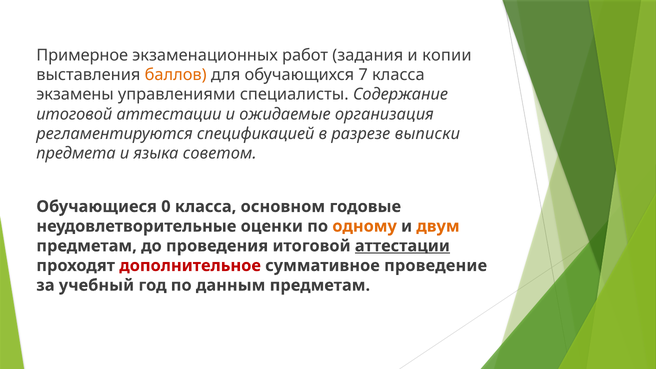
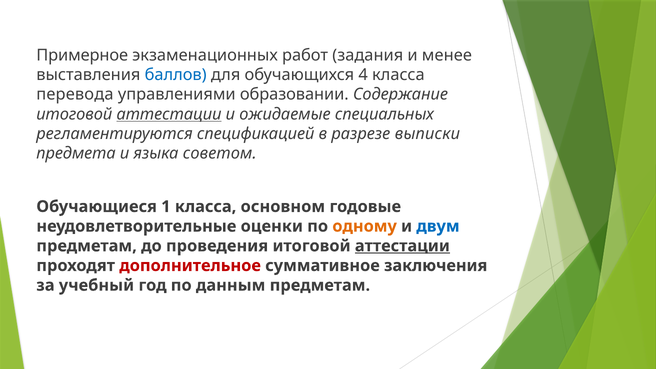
копии: копии -> менее (447, 55)
баллов colour: orange -> blue (176, 75)
7: 7 -> 4 (363, 75)
экзамены: экзамены -> перевода (75, 95)
специалисты: специалисты -> образовании (294, 95)
аттестации underline: none -> present (169, 114)
организация: организация -> специальных (384, 114)
0: 0 -> 1 (166, 207)
двум colour: orange -> blue (438, 226)
проведение: проведение -> заключения (436, 266)
